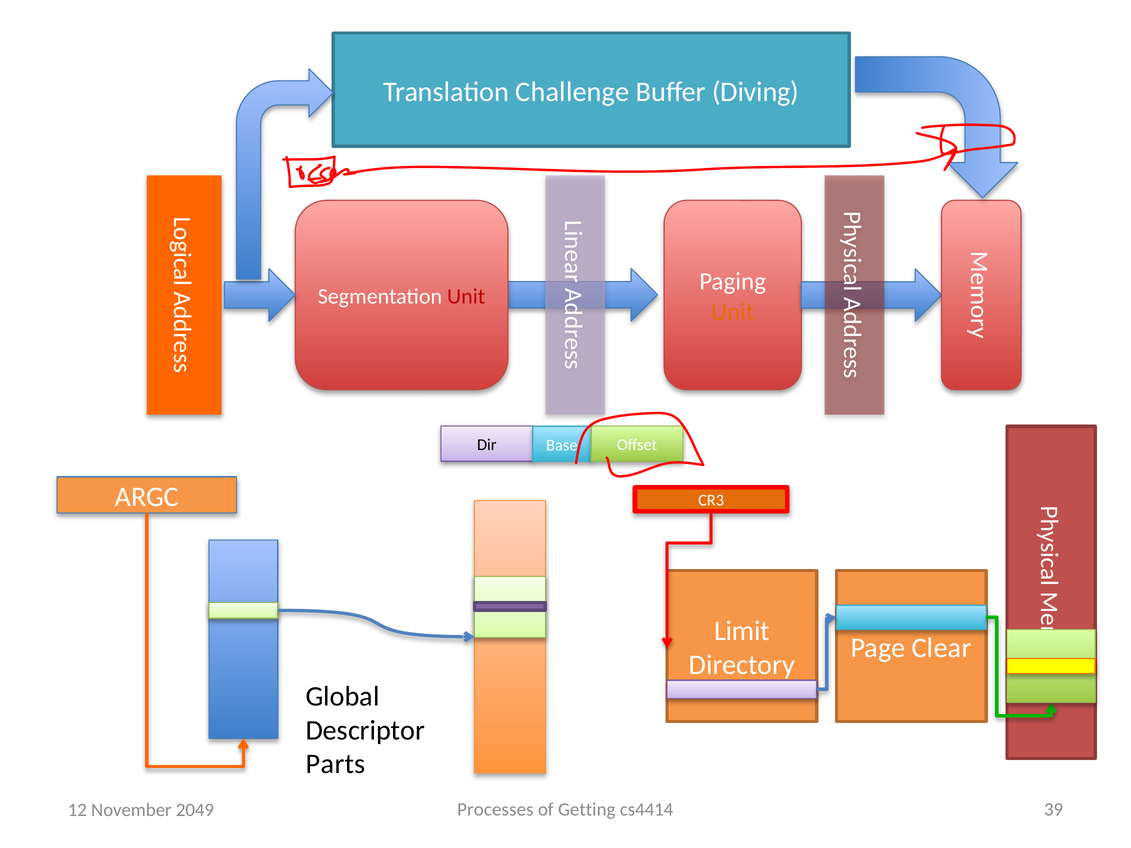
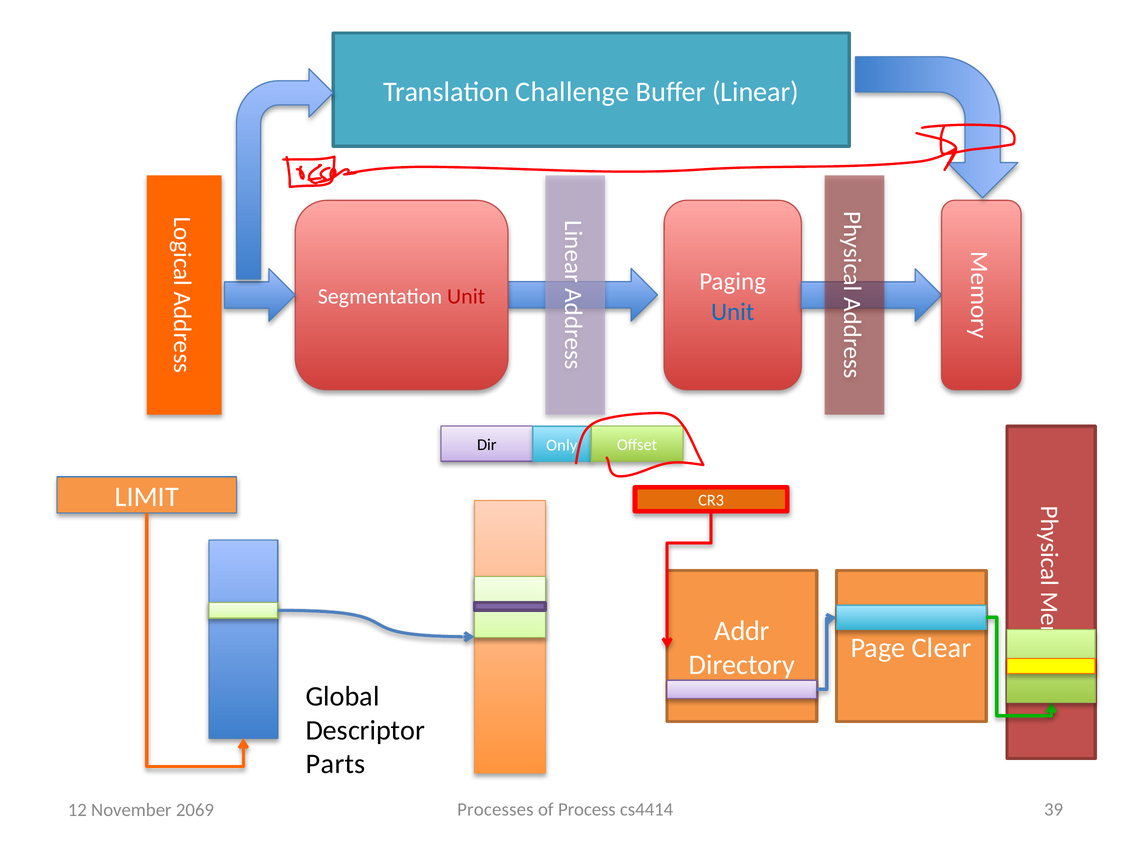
Diving: Diving -> Linear (755, 92)
Unit colour: orange -> blue (733, 312)
Base: Base -> Only (562, 445)
ARGC: ARGC -> LIMIT (147, 497)
Limit: Limit -> Addr (742, 631)
Getting: Getting -> Process (587, 810)
2049: 2049 -> 2069 (195, 810)
